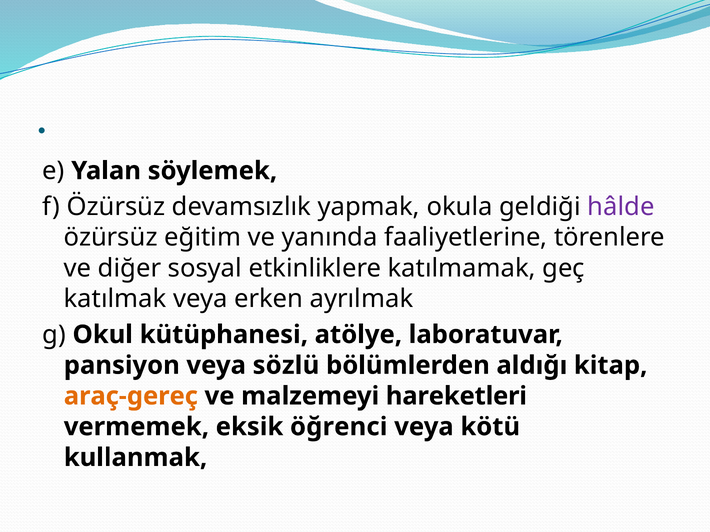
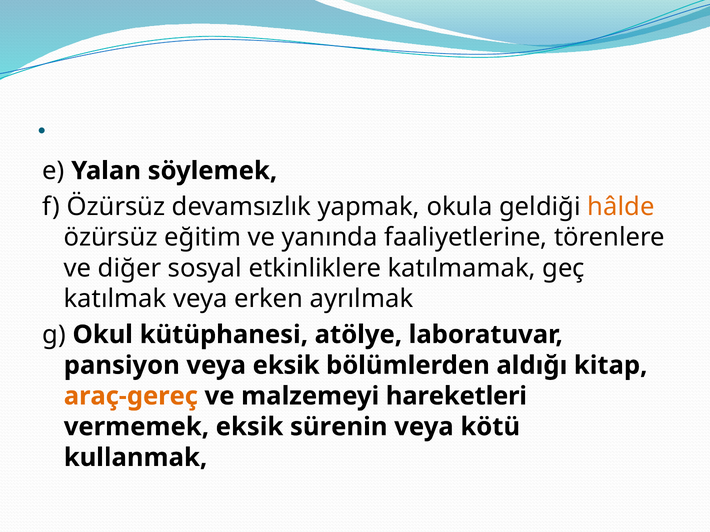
hâlde colour: purple -> orange (621, 207)
veya sözlü: sözlü -> eksik (286, 366)
öğrenci: öğrenci -> sürenin (339, 427)
